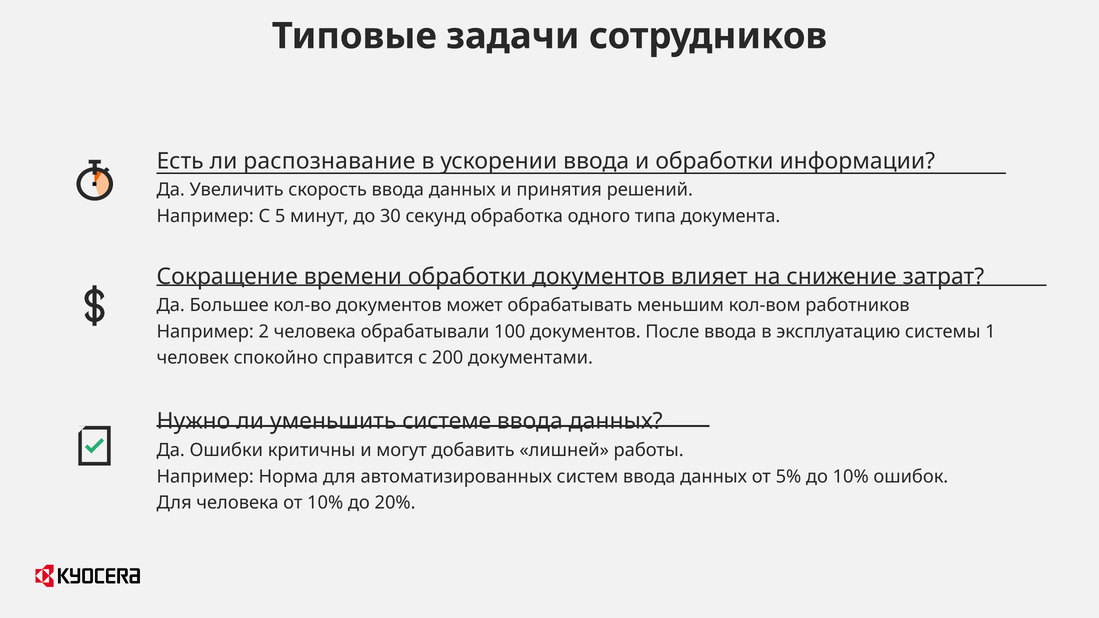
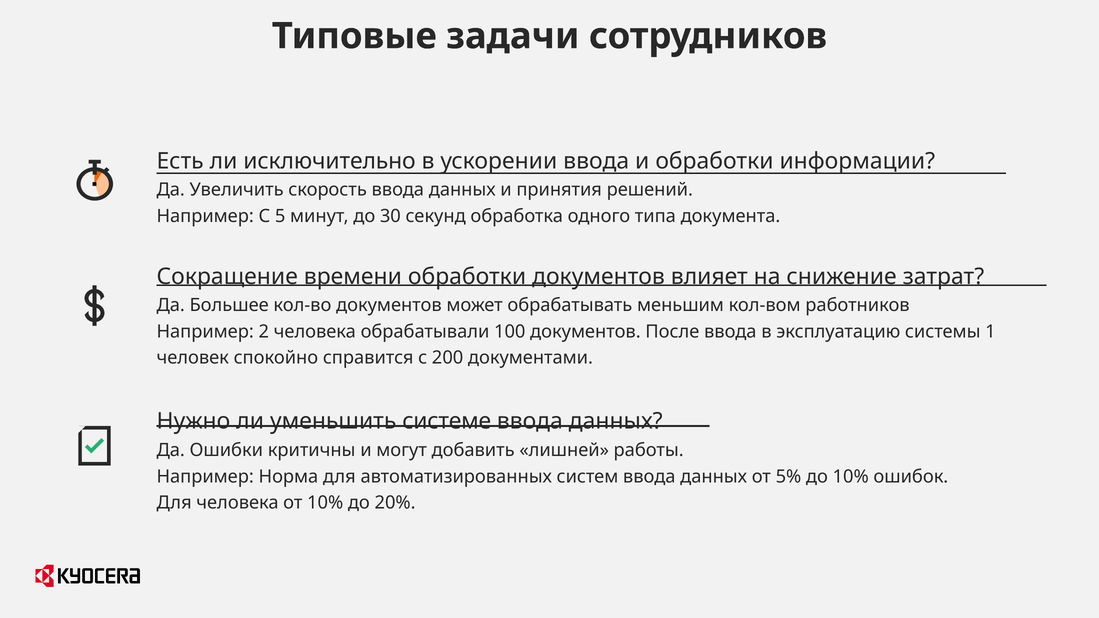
распознавание: распознавание -> исключительно (330, 161)
